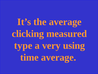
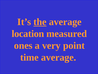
the underline: none -> present (40, 22)
clicking: clicking -> location (28, 34)
type: type -> ones (23, 45)
using: using -> point (74, 45)
